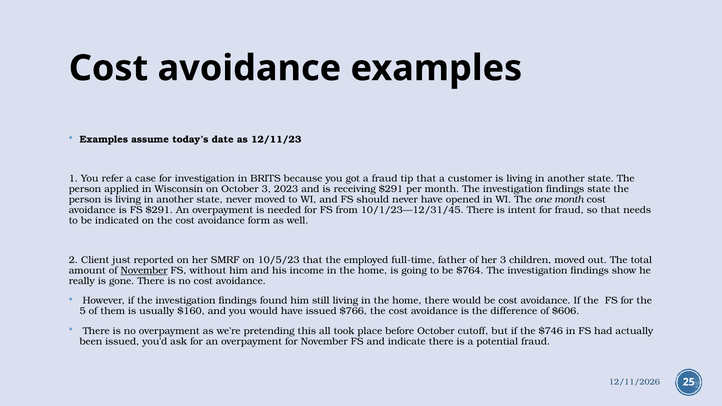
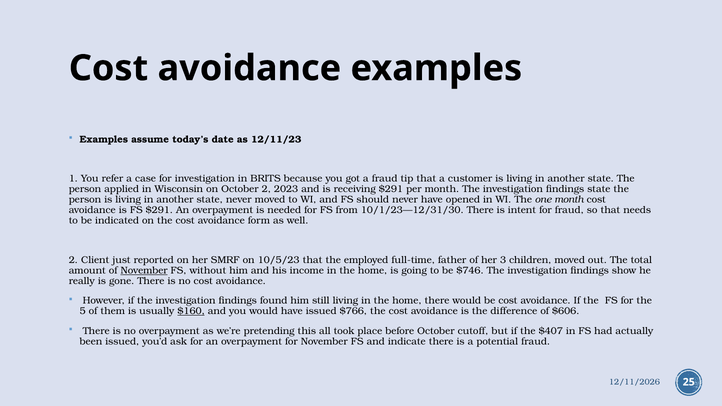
October 3: 3 -> 2 (266, 189)
10/1/23—12/31/45: 10/1/23—12/31/45 -> 10/1/23—12/31/30 (412, 210)
$764: $764 -> $746 (470, 271)
$160 underline: none -> present (191, 311)
$746: $746 -> $407 (551, 331)
